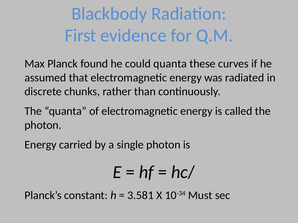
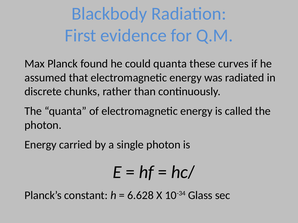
3.581: 3.581 -> 6.628 (140, 196)
Must: Must -> Glass (200, 196)
